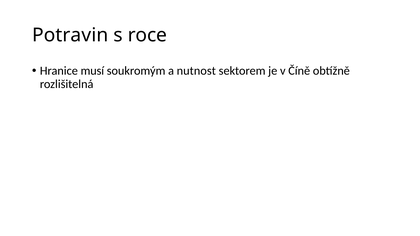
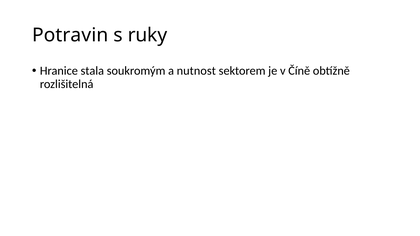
roce: roce -> ruky (147, 35)
musí: musí -> stala (92, 71)
